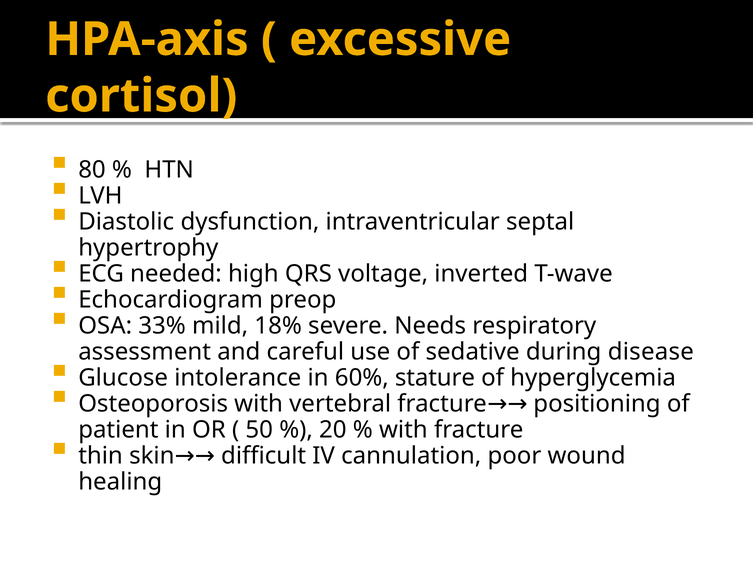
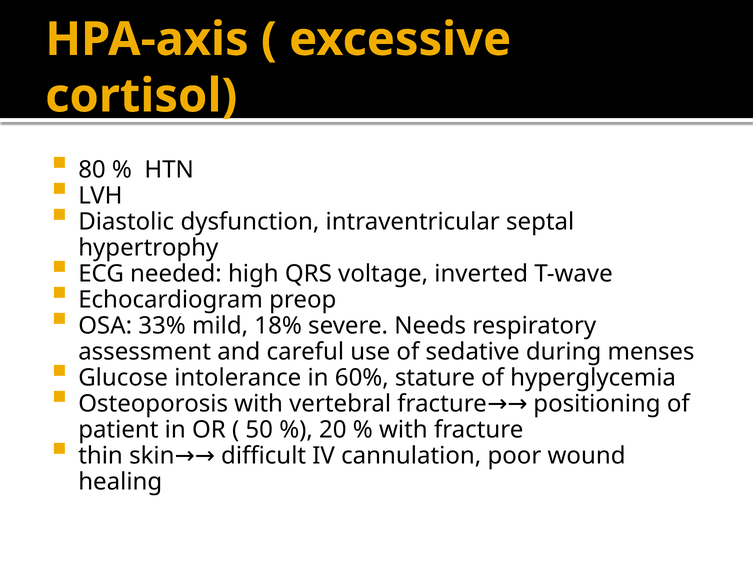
disease: disease -> menses (651, 352)
